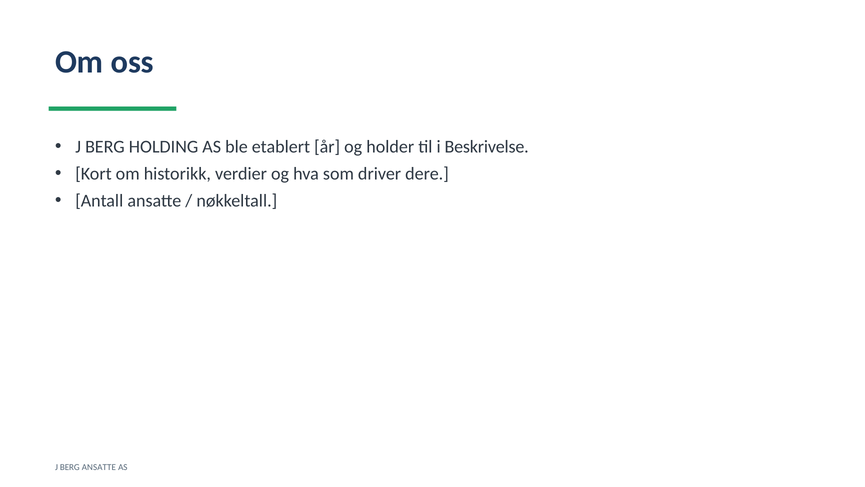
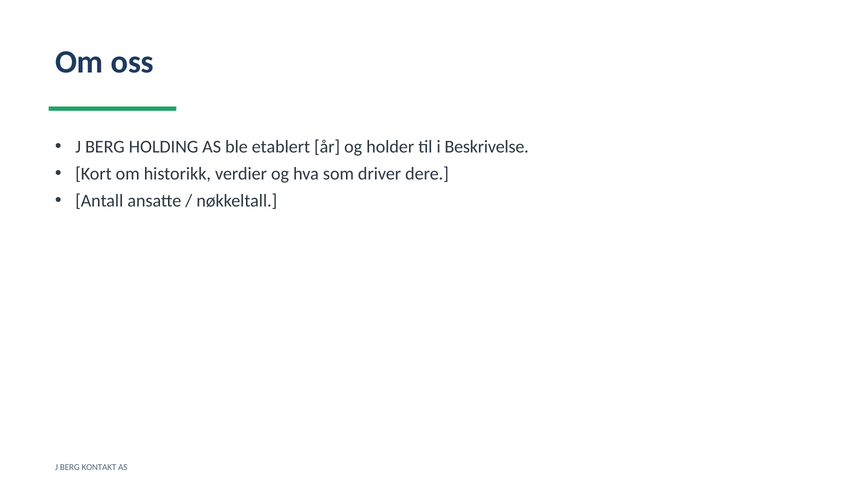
BERG ANSATTE: ANSATTE -> KONTAKT (99, 467)
